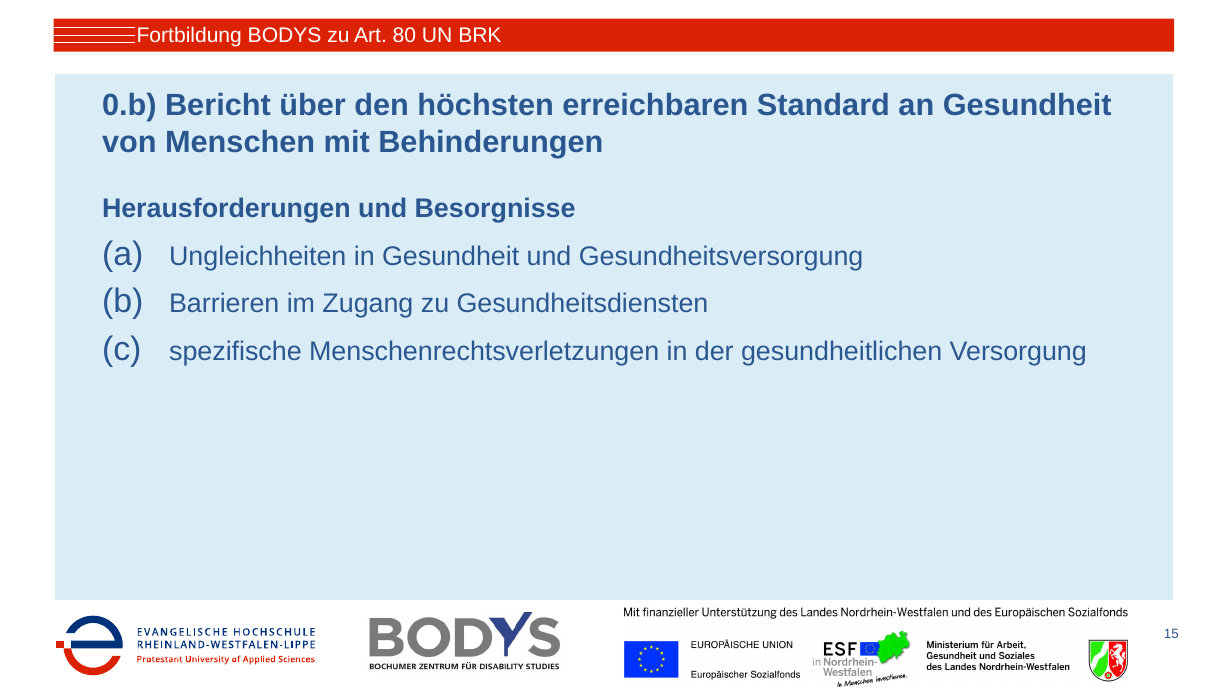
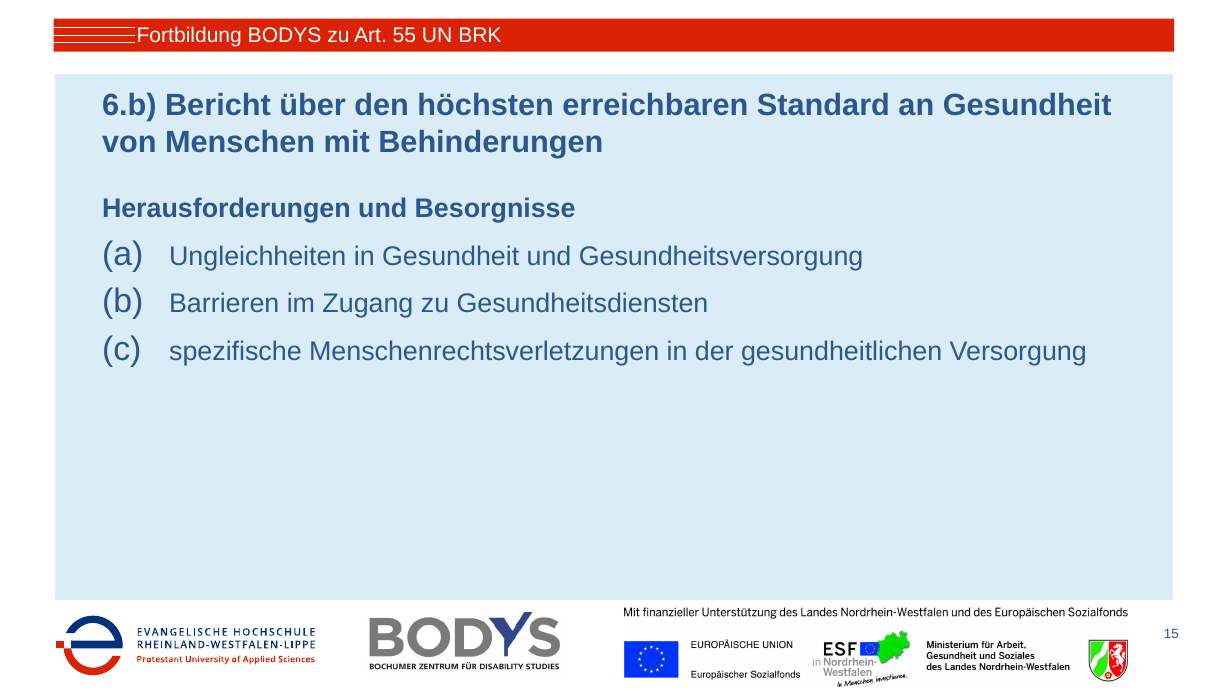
80: 80 -> 55 (404, 36)
0.b: 0.b -> 6.b (129, 106)
